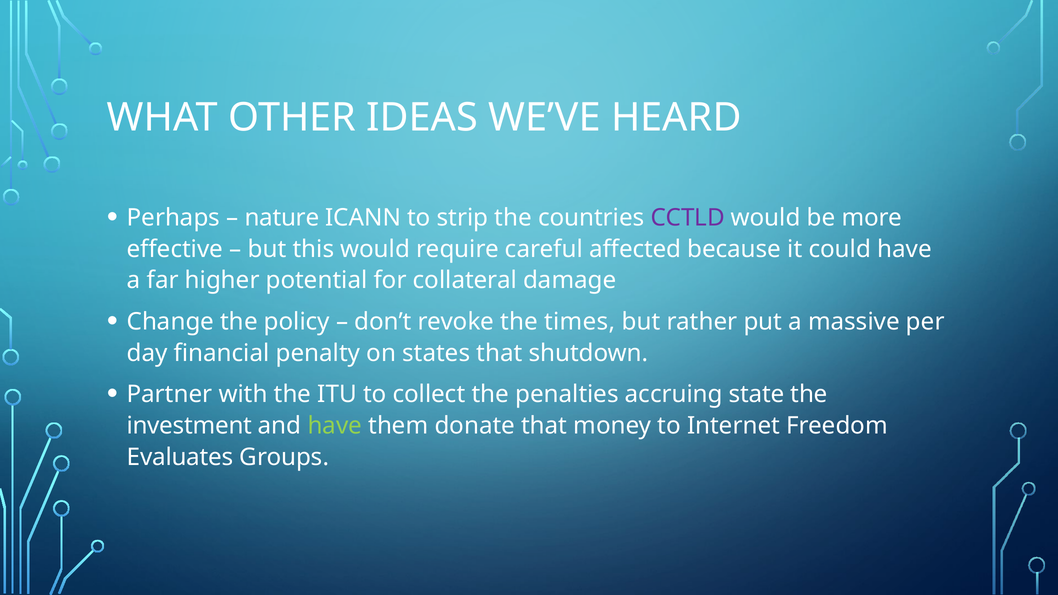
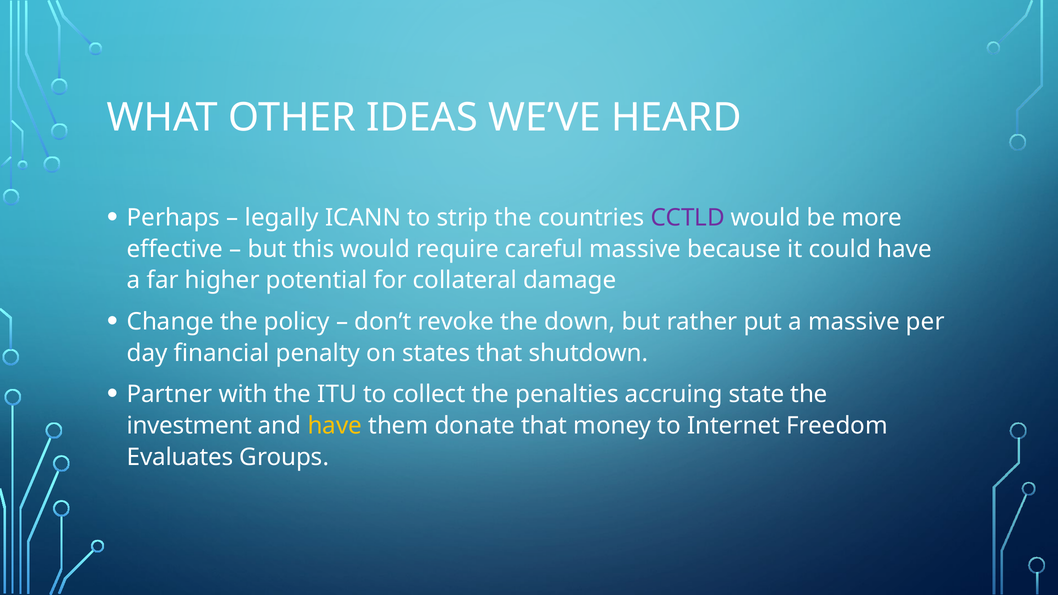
nature: nature -> legally (282, 218)
careful affected: affected -> massive (635, 249)
times: times -> down (580, 322)
have colour: light green -> yellow (335, 426)
